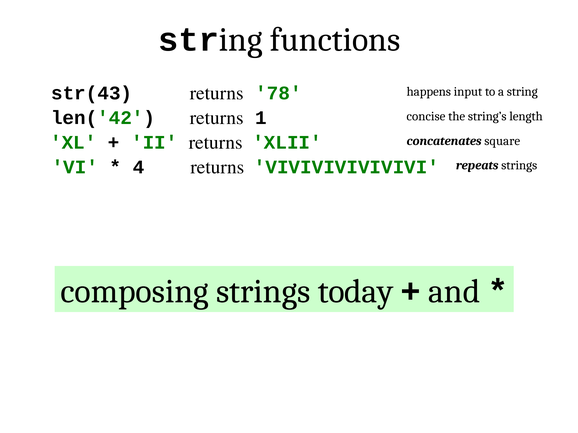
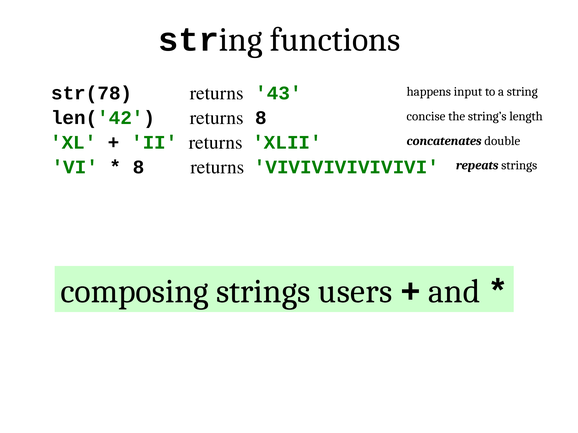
str(43: str(43 -> str(78 (92, 93)
78: 78 -> 43 (278, 93)
returns 1: 1 -> 8 (261, 118)
square: square -> double (502, 141)
4: 4 -> 8 (138, 167)
today: today -> users (355, 292)
